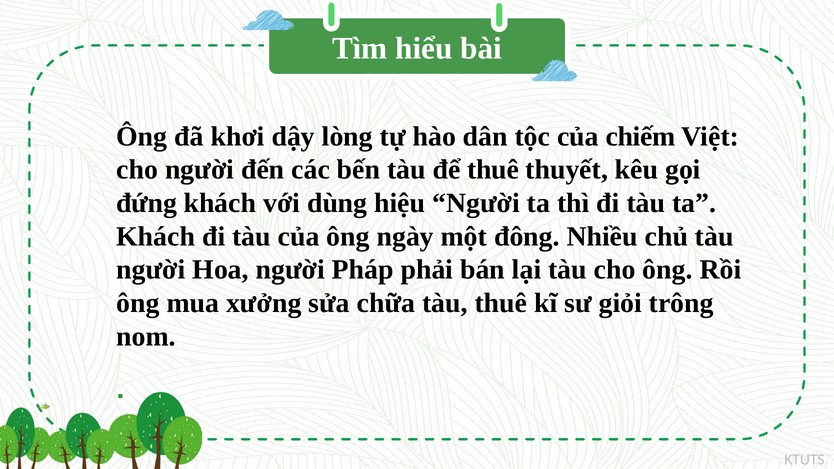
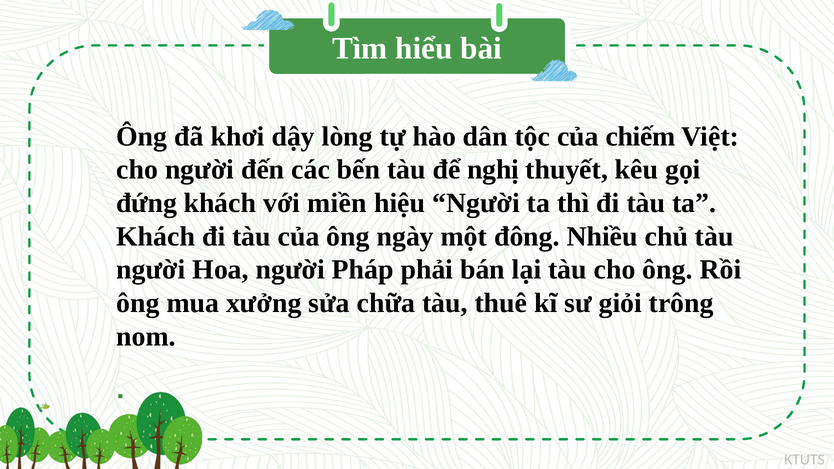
để thuê: thuê -> nghị (493, 170)
dùng: dùng -> miền (337, 203)
